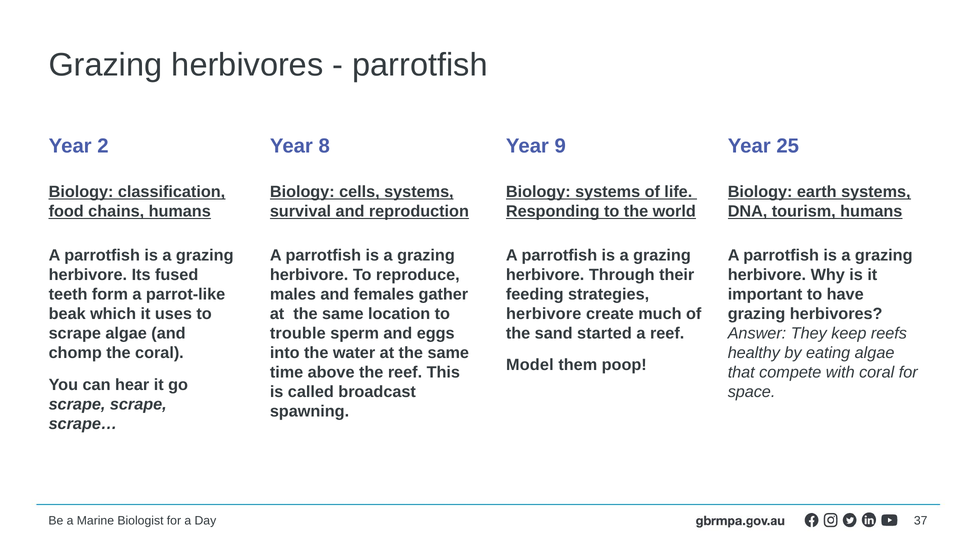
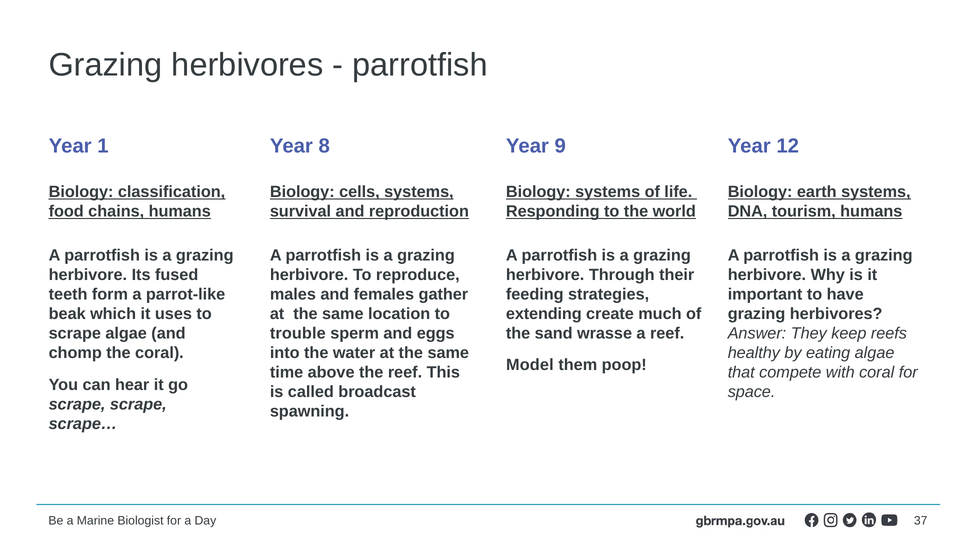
2: 2 -> 1 (103, 146)
25: 25 -> 12 (788, 146)
herbivore: herbivore -> extending (544, 314)
started: started -> wrasse (605, 333)
